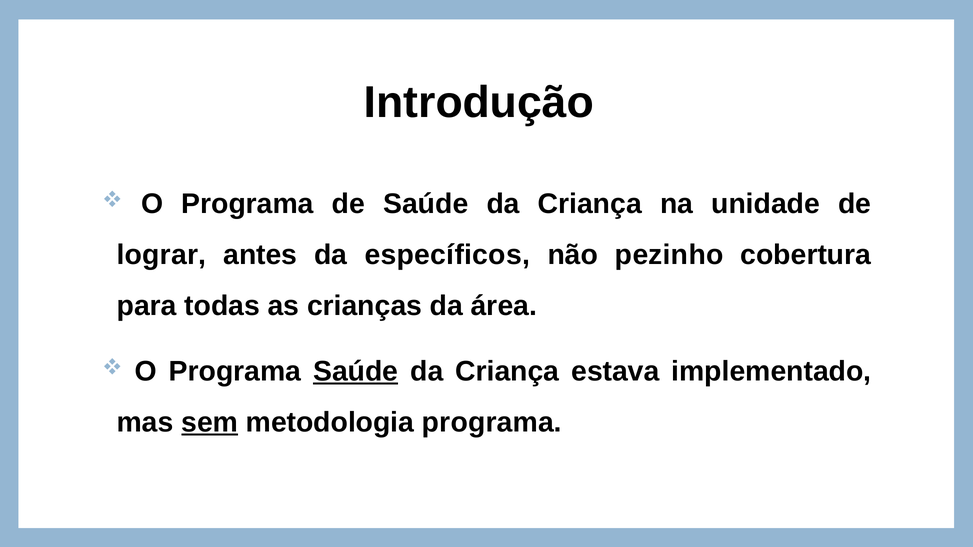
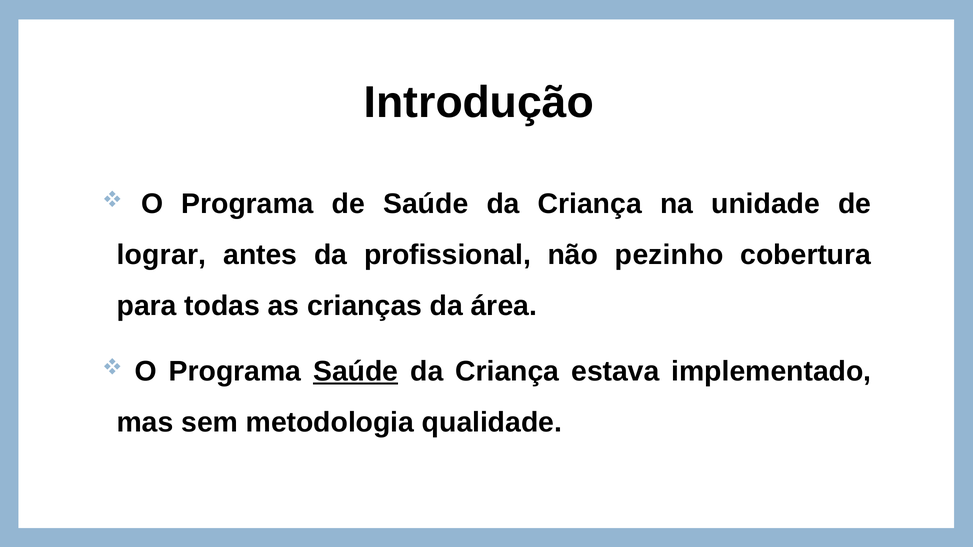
específicos: específicos -> profissional (447, 255)
sem underline: present -> none (210, 423)
metodologia programa: programa -> qualidade (492, 423)
